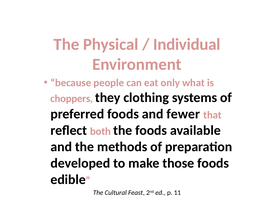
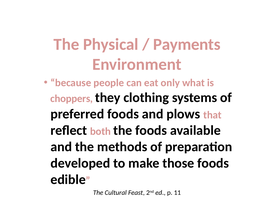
Individual: Individual -> Payments (187, 45)
fewer: fewer -> plows (183, 114)
